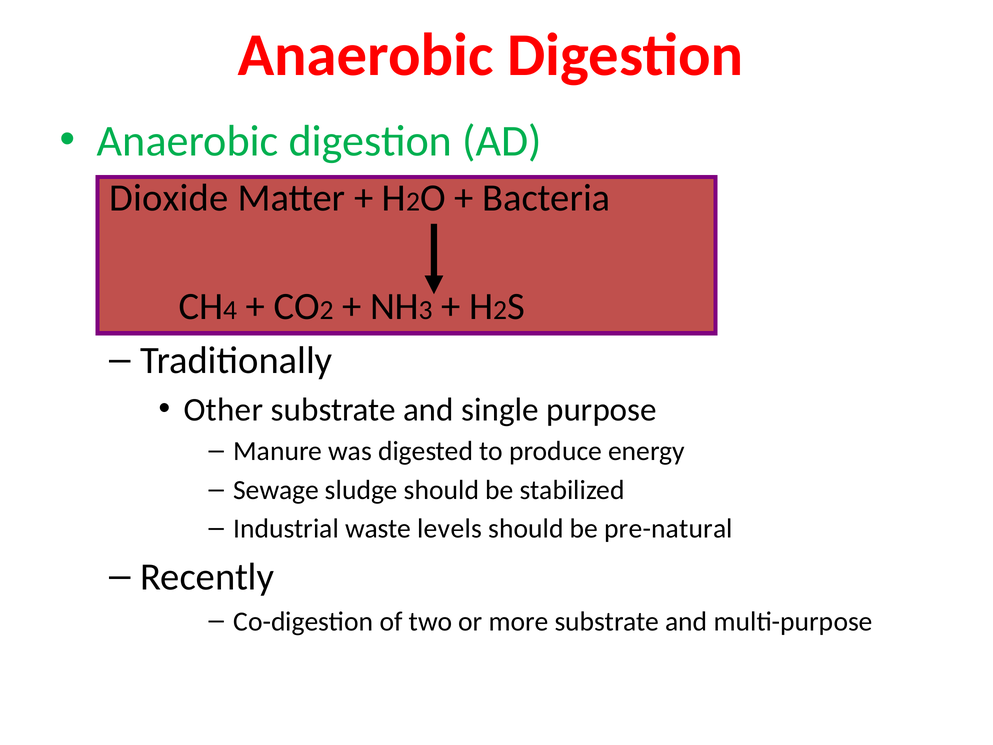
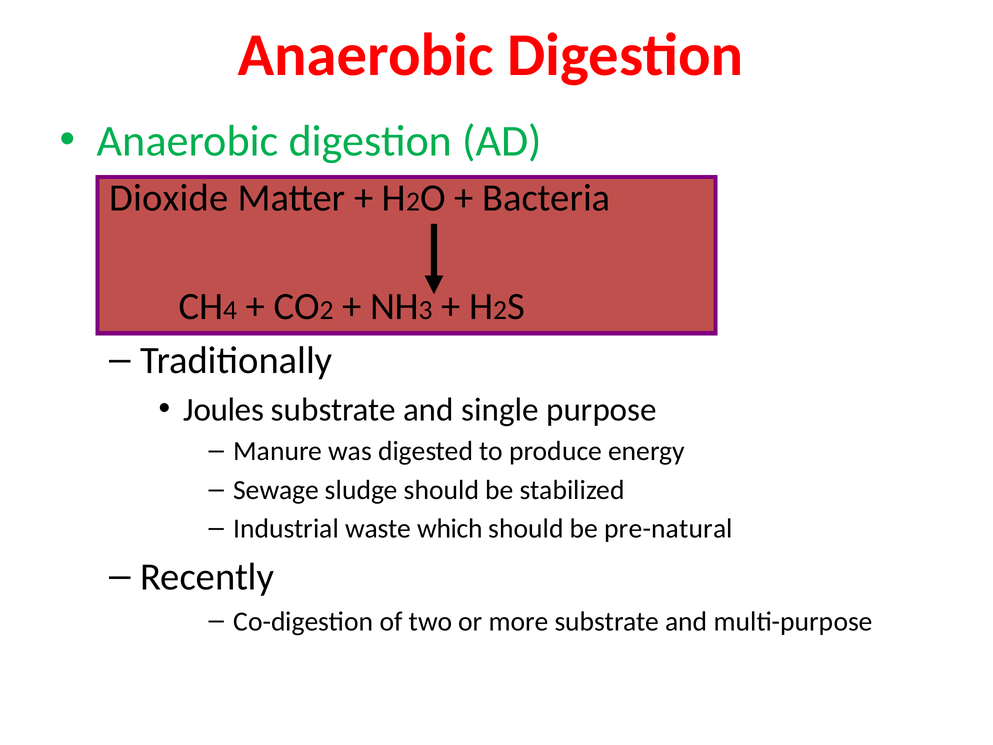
Other: Other -> Joules (224, 410)
levels: levels -> which (450, 528)
